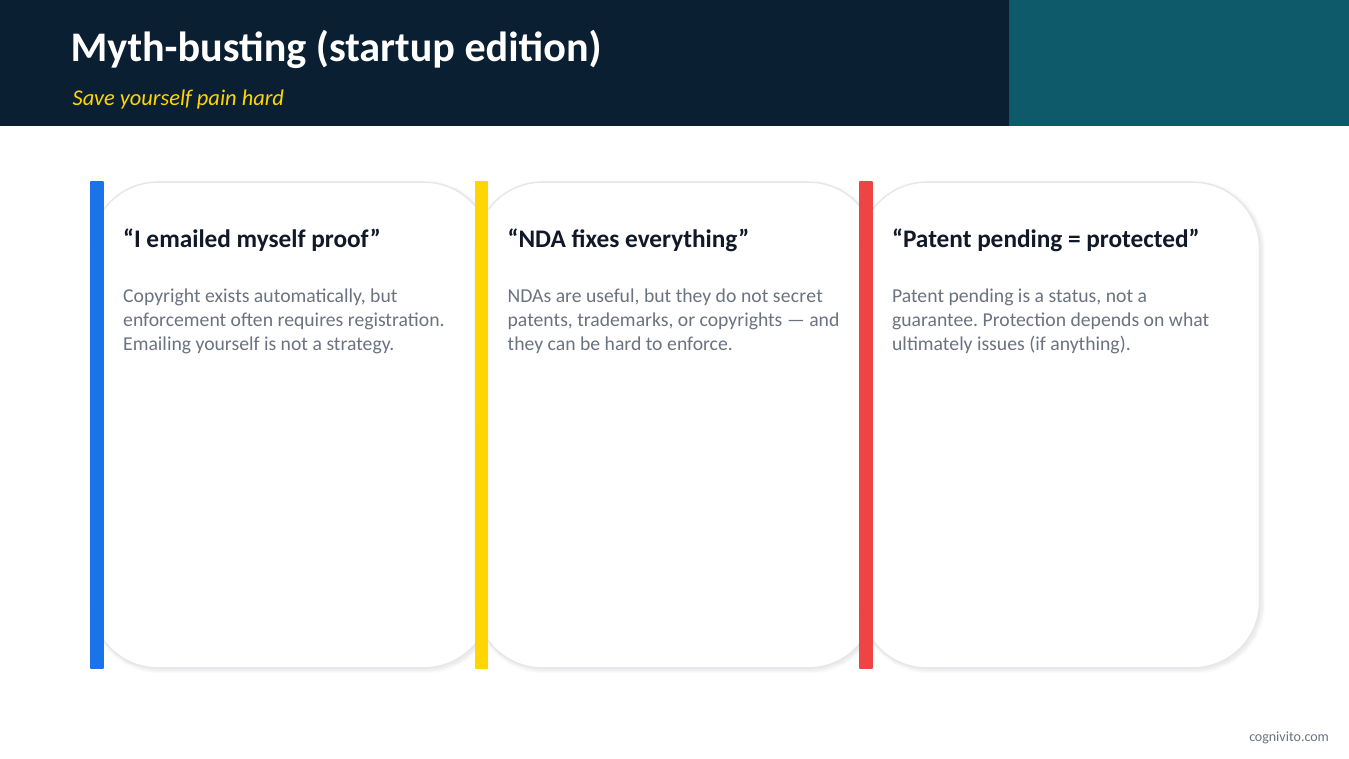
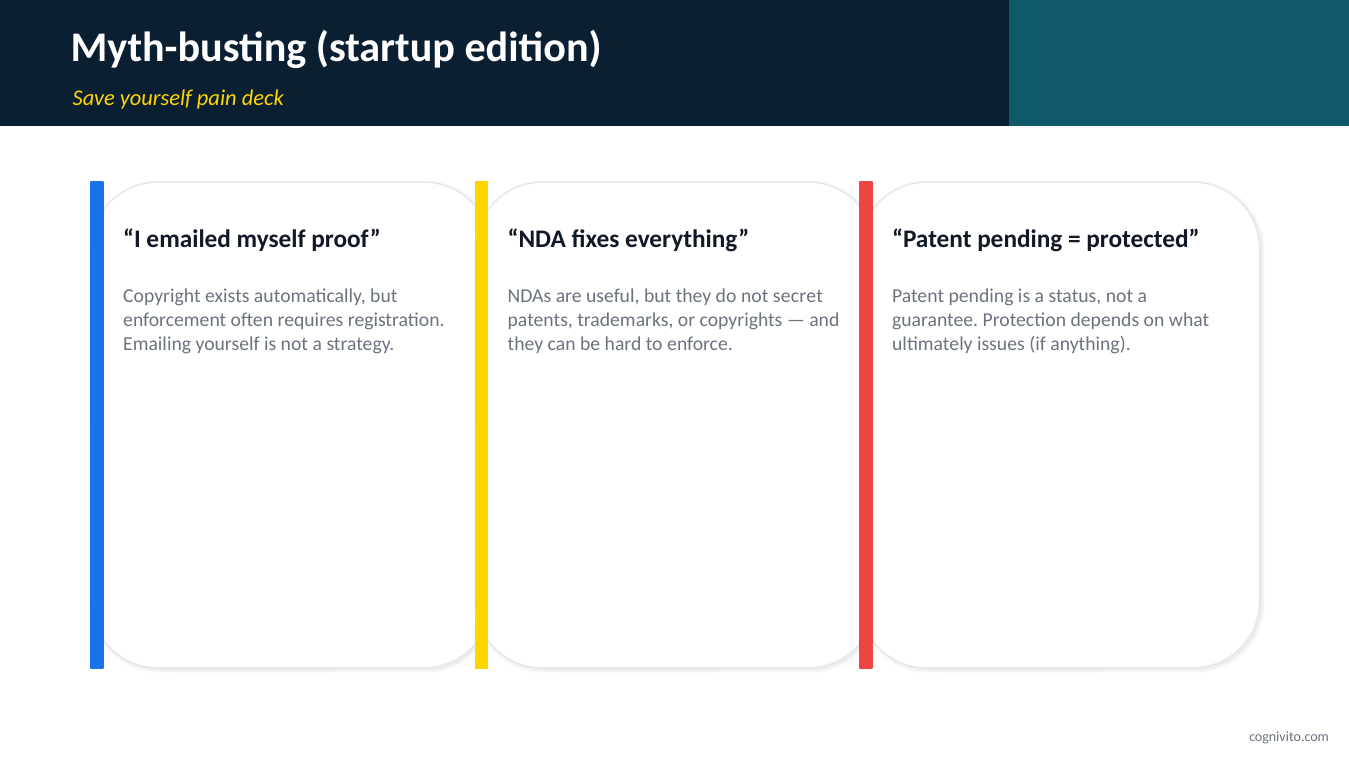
pain hard: hard -> deck (263, 98)
